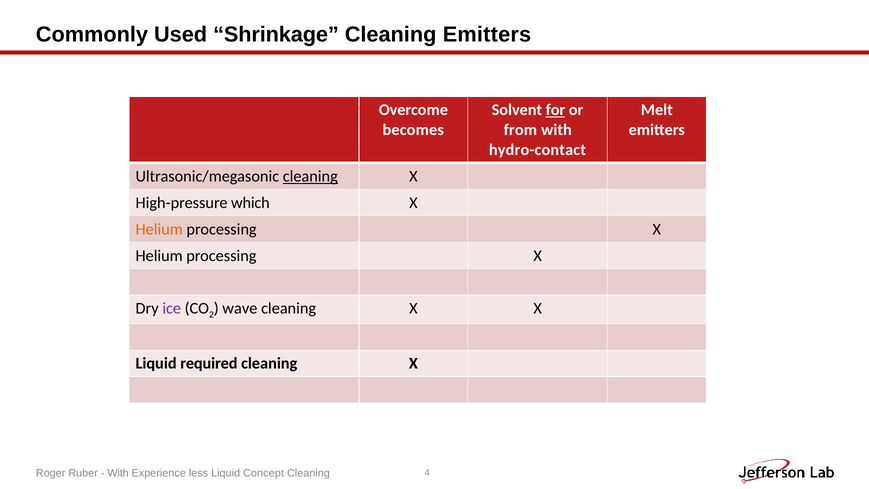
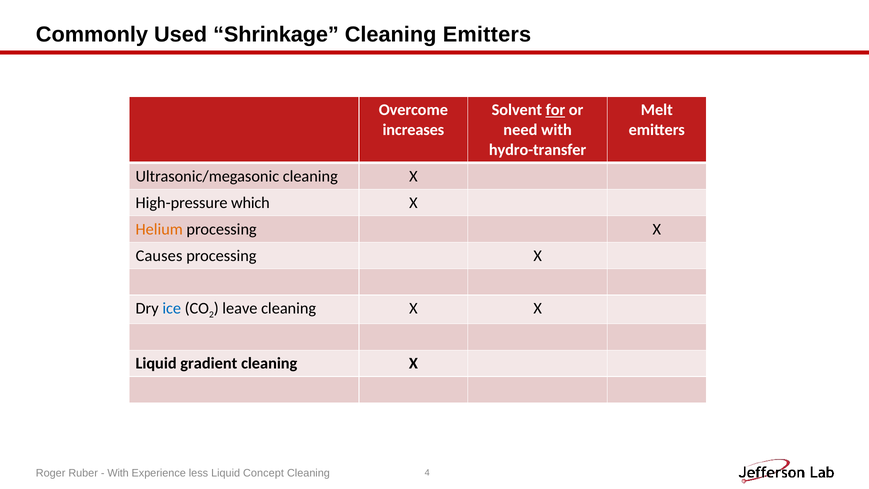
becomes: becomes -> increases (413, 130)
from: from -> need (520, 130)
hydro-contact: hydro-contact -> hydro-transfer (538, 150)
cleaning underline: present -> none (310, 176)
Helium: Helium -> Causes (159, 256)
ice colour: purple -> blue (172, 308)
wave: wave -> leave (240, 308)
required: required -> gradient (209, 363)
